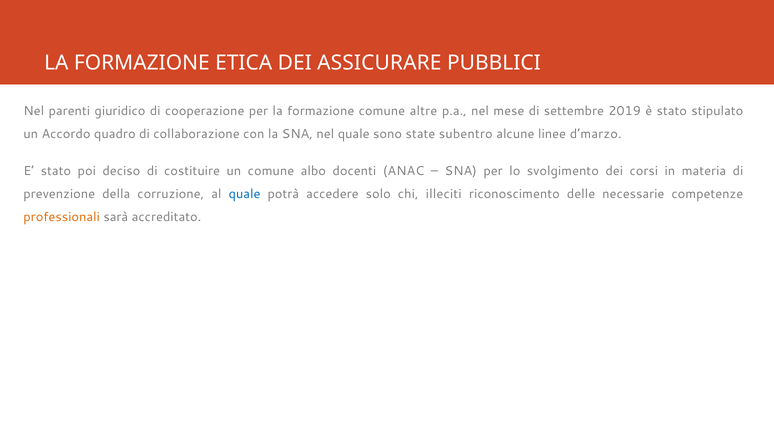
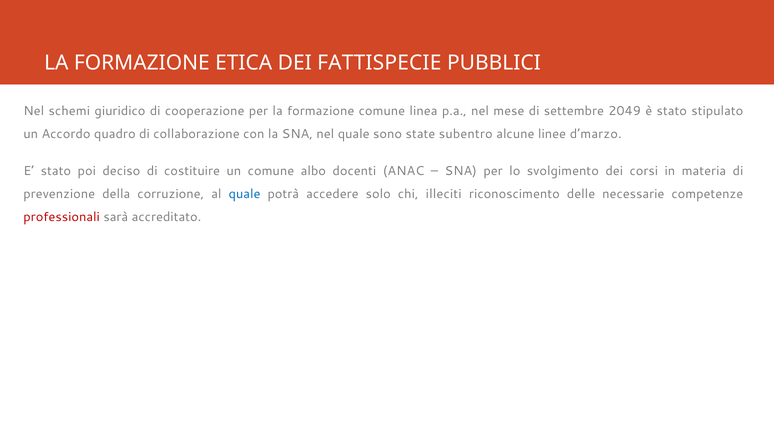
ASSICURARE: ASSICURARE -> FATTISPECIE (379, 63)
parenti: parenti -> schemi (69, 111)
altre: altre -> linea (424, 111)
2019: 2019 -> 2049 (625, 111)
professionali colour: orange -> red (62, 217)
